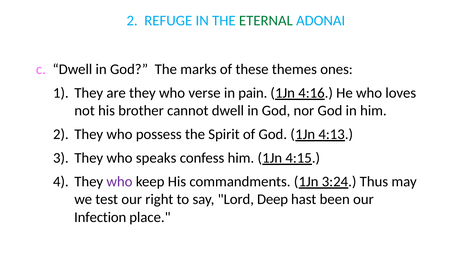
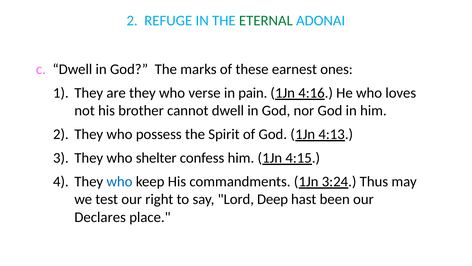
themes: themes -> earnest (294, 69)
speaks: speaks -> shelter (156, 158)
who colour: purple -> blue (119, 181)
Infection: Infection -> Declares (100, 217)
